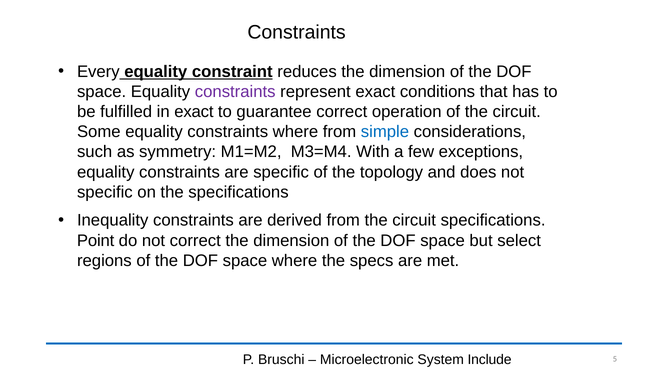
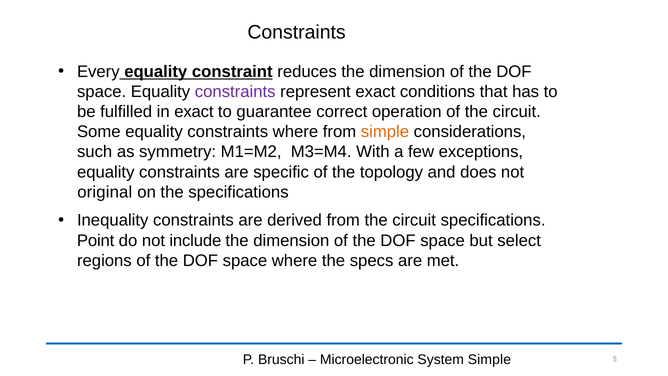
simple colour: blue -> orange (385, 132)
specific: specific -> original (105, 192)
not correct: correct -> include (195, 240)
System Include: Include -> Simple (489, 359)
